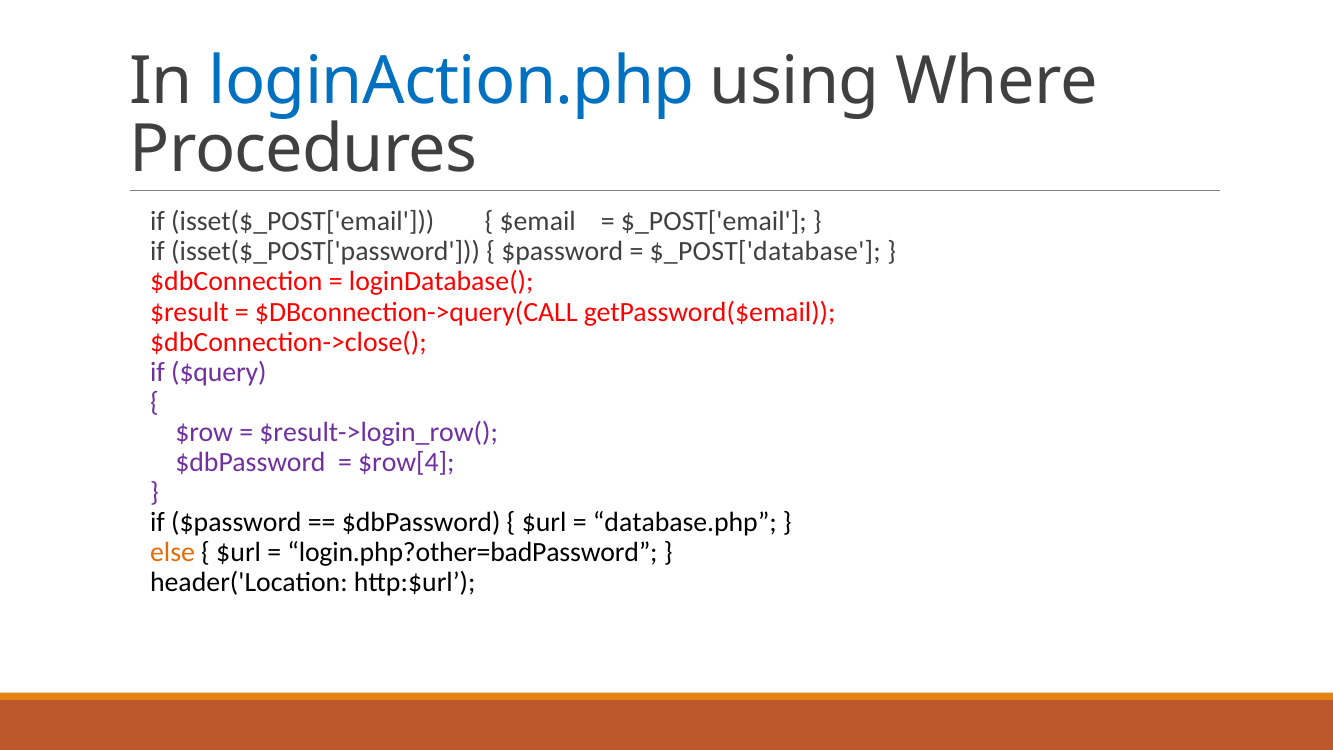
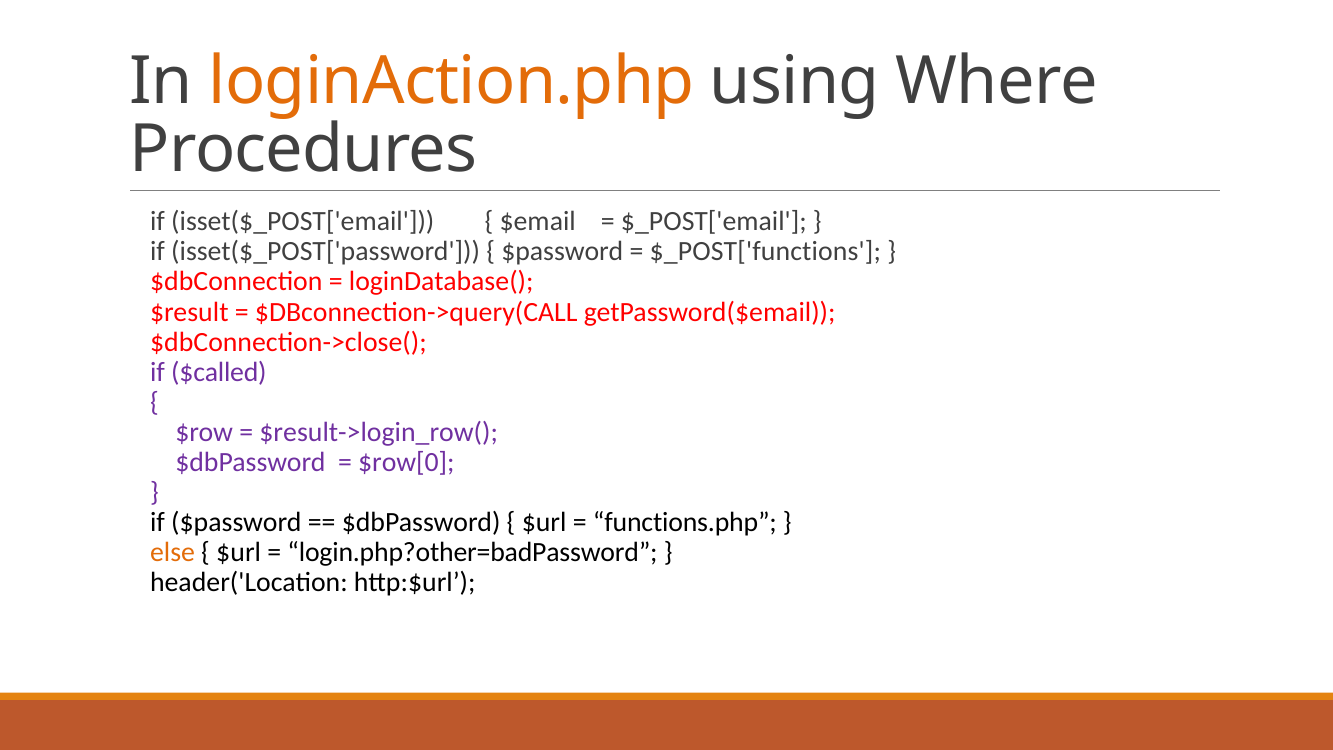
loginAction.php colour: blue -> orange (452, 81)
$_POST['database: $_POST['database -> $_POST['functions (765, 252)
$query: $query -> $called (219, 372)
$row[4: $row[4 -> $row[0 (406, 462)
database.php: database.php -> functions.php (685, 522)
